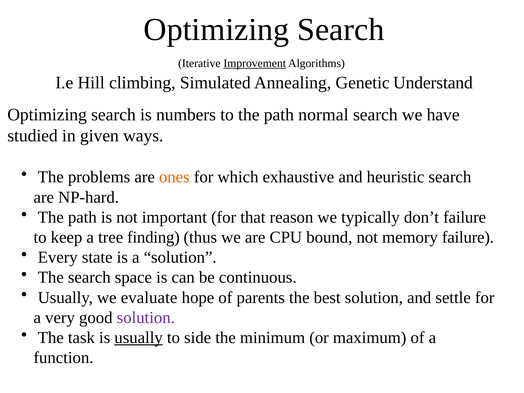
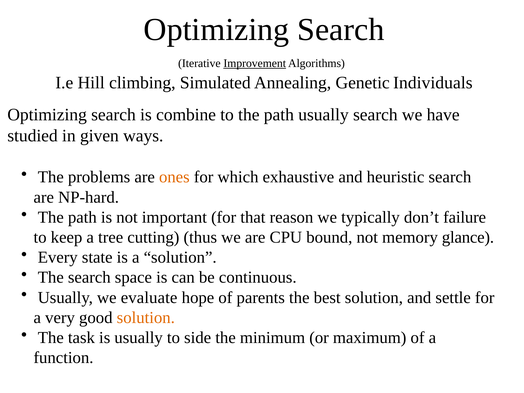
Understand: Understand -> Individuals (433, 83)
numbers: numbers -> combine (186, 115)
path normal: normal -> usually (324, 115)
finding: finding -> cutting (153, 237)
memory failure: failure -> glance (468, 237)
solution colour: purple -> orange (146, 318)
usually underline: present -> none (139, 338)
